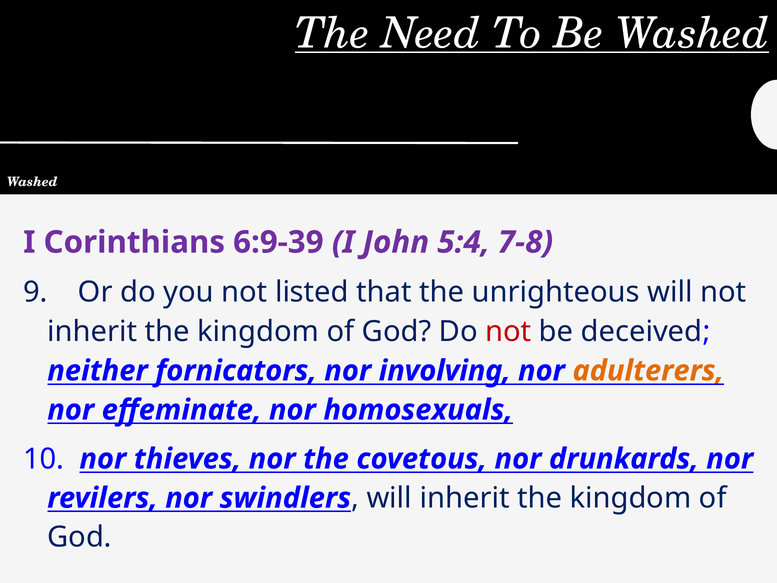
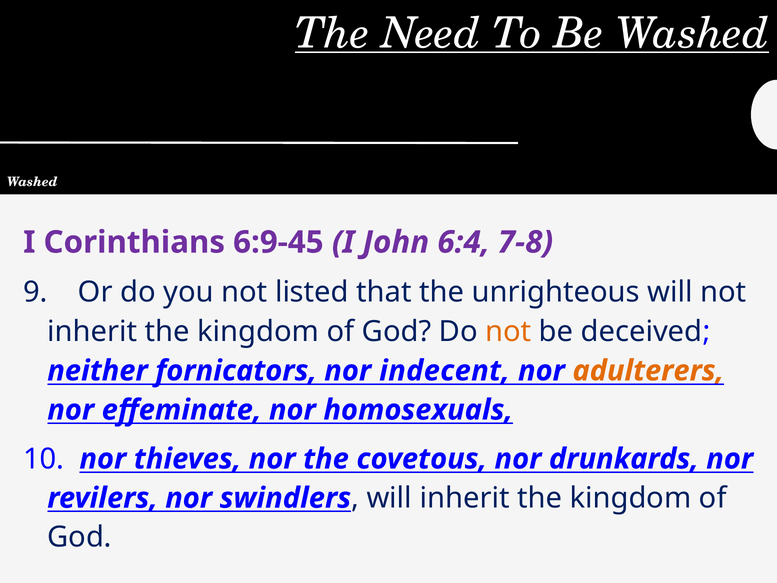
6:9-39: 6:9-39 -> 6:9-45 (278, 242)
5:4: 5:4 -> 6:4 (464, 242)
not colour: red -> orange (508, 331)
involving: involving -> indecent (444, 371)
